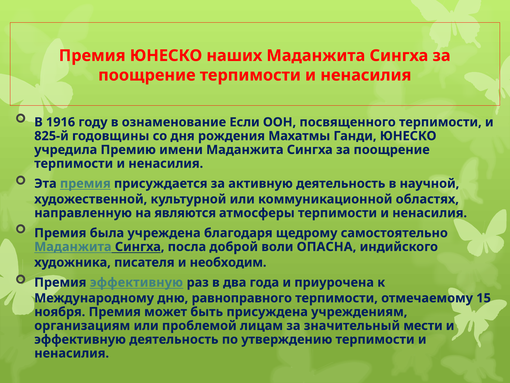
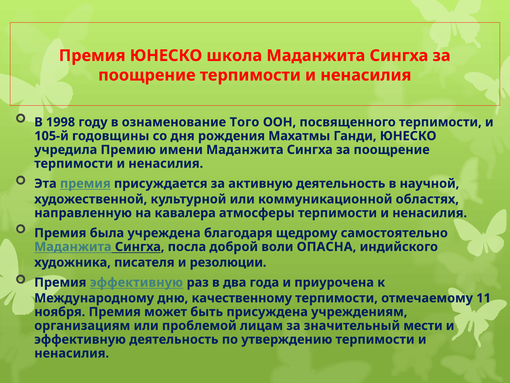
наших: наших -> школа (234, 56)
1916: 1916 -> 1998 (61, 122)
Если: Если -> Того (244, 122)
825-й: 825-й -> 105-й (52, 136)
являются: являются -> кавалера (185, 213)
необходим: необходим -> резолюции (228, 262)
равноправного: равноправного -> качественному (242, 298)
15: 15 -> 11 (484, 298)
